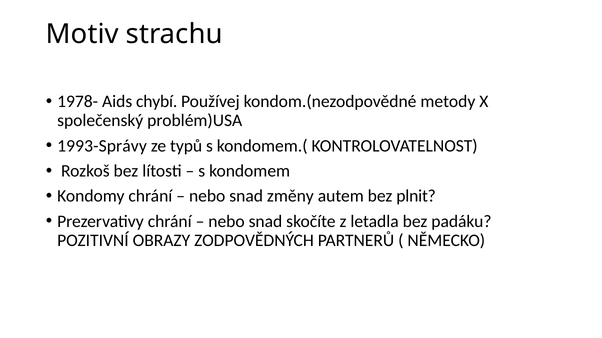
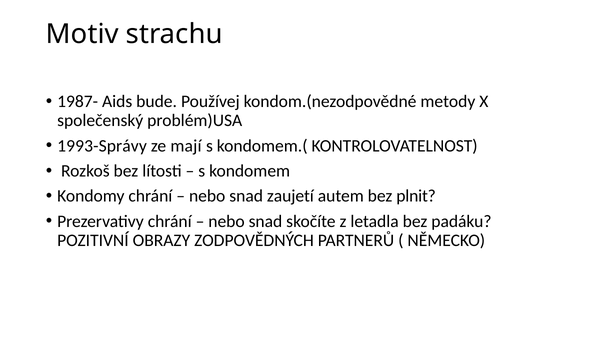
1978-: 1978- -> 1987- (78, 102)
chybí: chybí -> bude (157, 102)
typů: typů -> mají (186, 146)
změny: změny -> zaujetí (290, 196)
